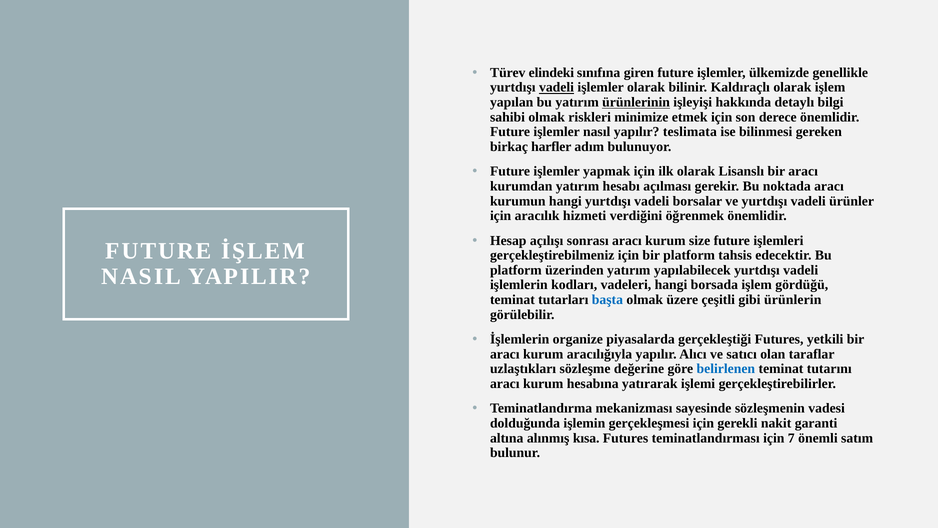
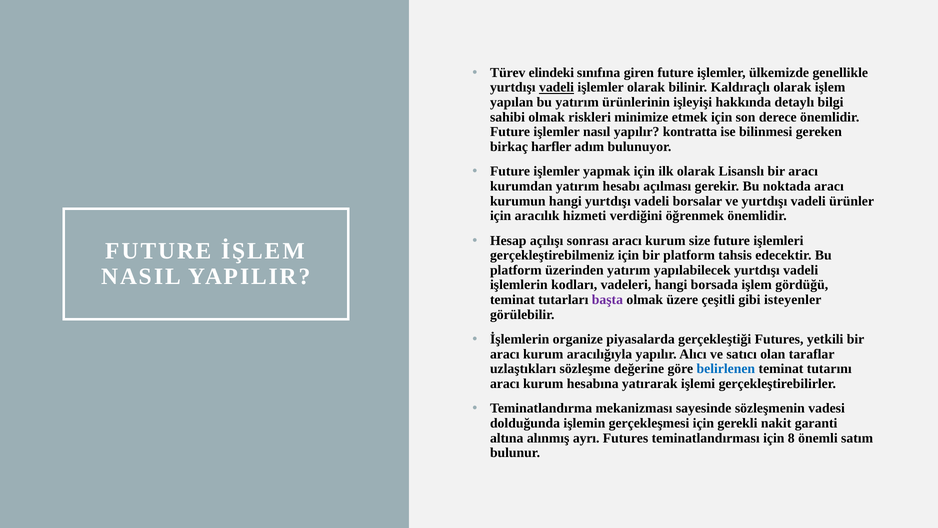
ürünlerinin underline: present -> none (636, 102)
teslimata: teslimata -> kontratta (690, 132)
başta colour: blue -> purple (607, 300)
ürünlerin: ürünlerin -> isteyenler (793, 300)
kısa: kısa -> ayrı (586, 438)
7: 7 -> 8 (791, 438)
